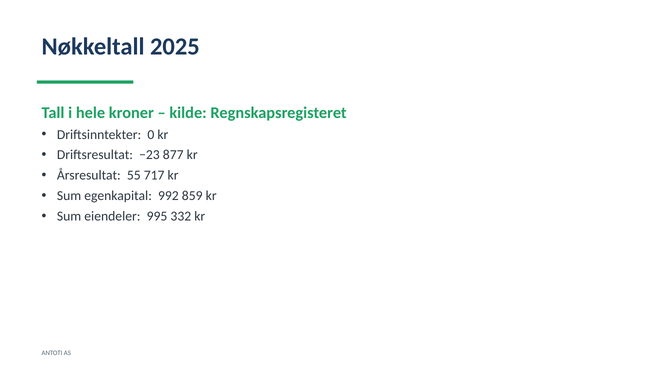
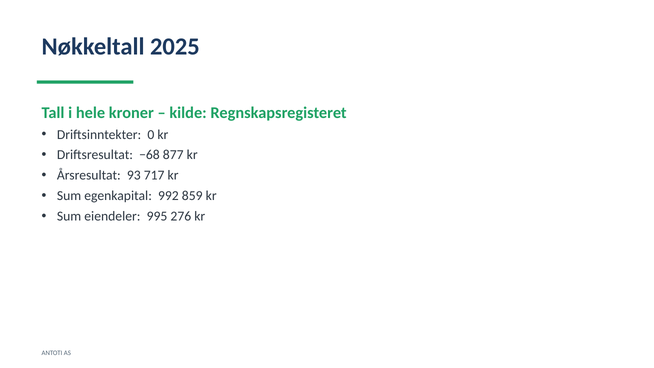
−23: −23 -> −68 (149, 155)
55: 55 -> 93 (134, 175)
332: 332 -> 276 (181, 216)
